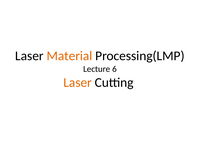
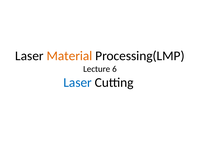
Laser colour: orange -> blue (78, 83)
